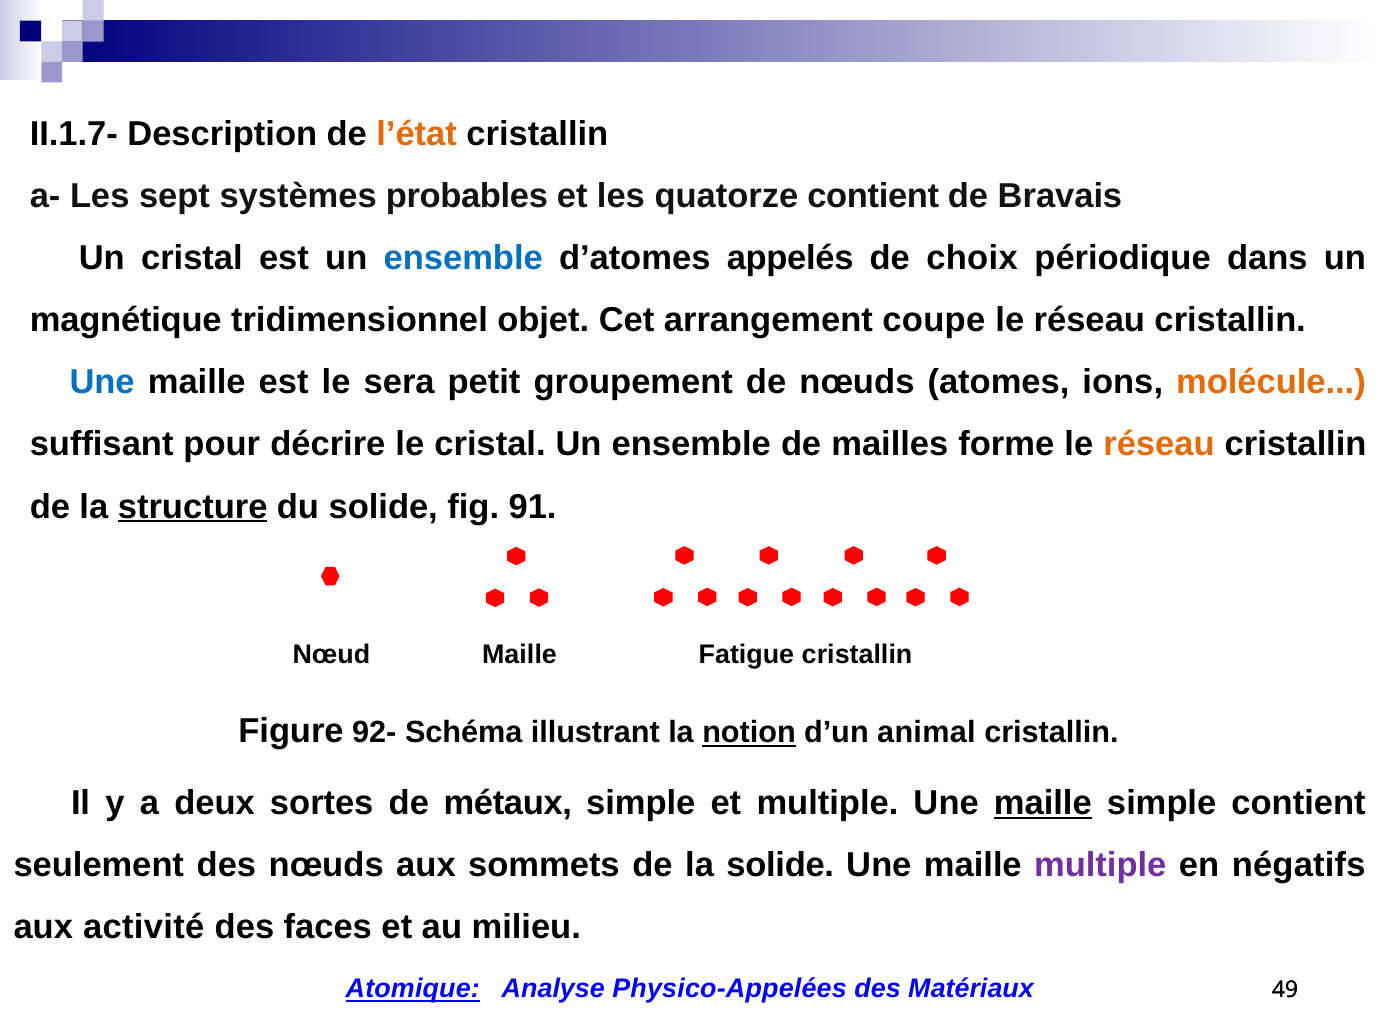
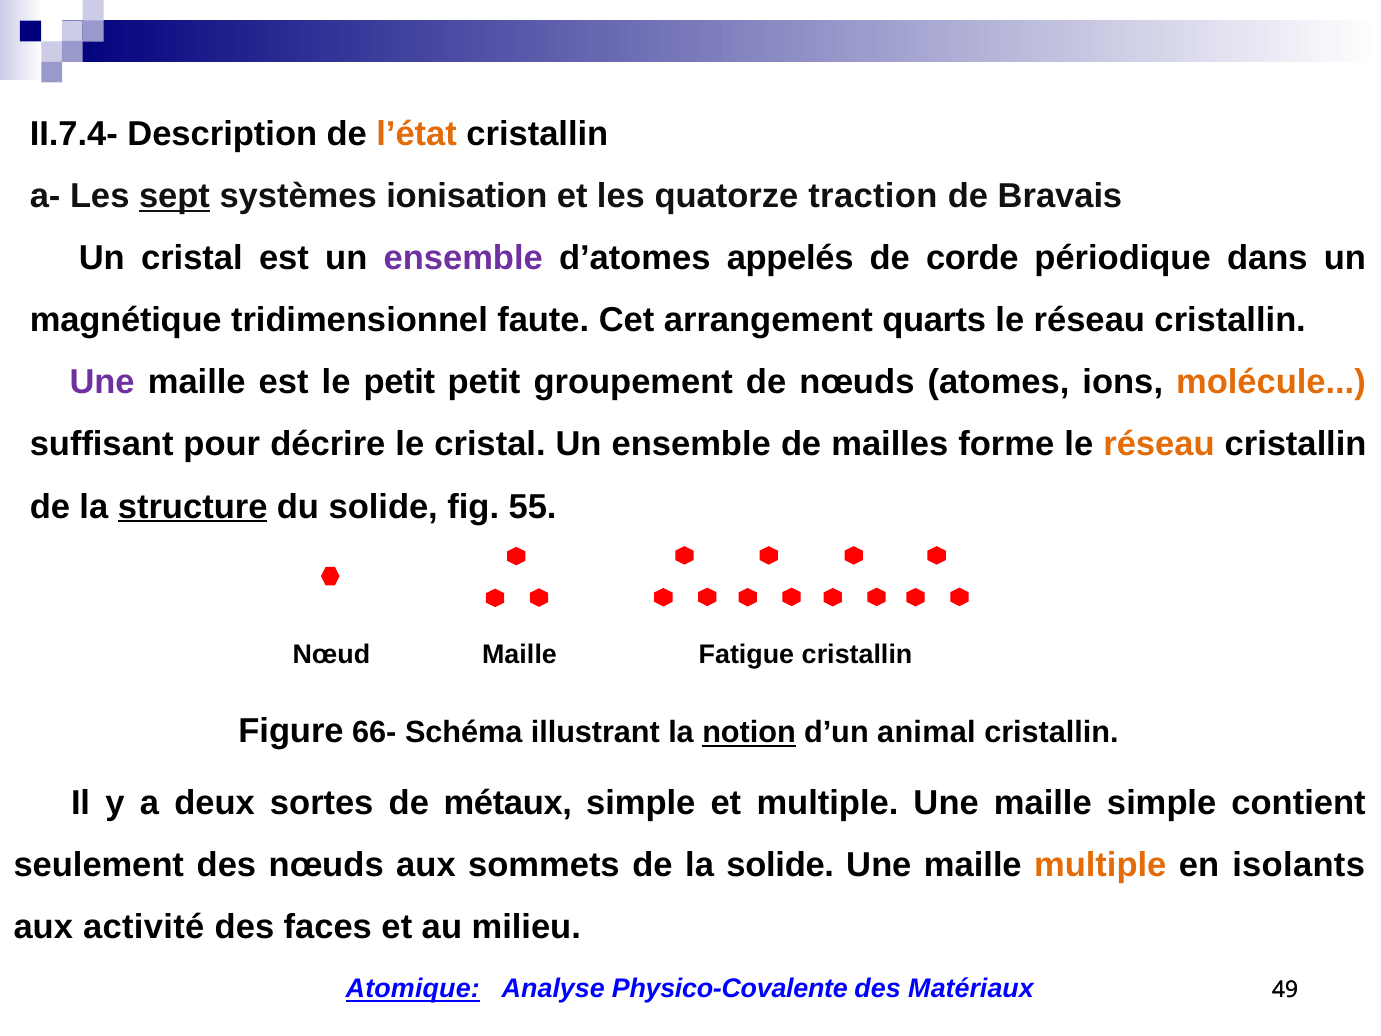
II.1.7-: II.1.7- -> II.7.4- (74, 134)
sept underline: none -> present (174, 196)
probables: probables -> ionisation (467, 196)
quatorze contient: contient -> traction (873, 196)
ensemble colour: blue -> purple (463, 258)
choix: choix -> corde (972, 258)
objet: objet -> faute (543, 320)
coupe: coupe -> quarts (934, 320)
Une colour: blue -> purple (102, 382)
le sera: sera -> petit (399, 382)
91: 91 -> 55 (533, 506)
92-: 92- -> 66- (374, 733)
maille underline: present -> none (1043, 803)
multiple colour: purple -> orange (1100, 865)
négatifs: négatifs -> isolants (1299, 865)
Physico-Appelées: Physico-Appelées -> Physico-Covalente (730, 989)
